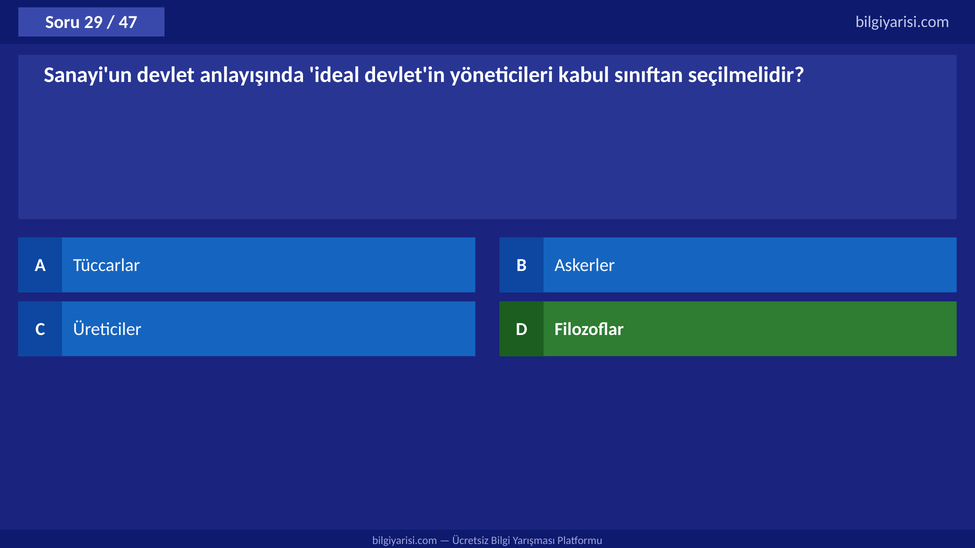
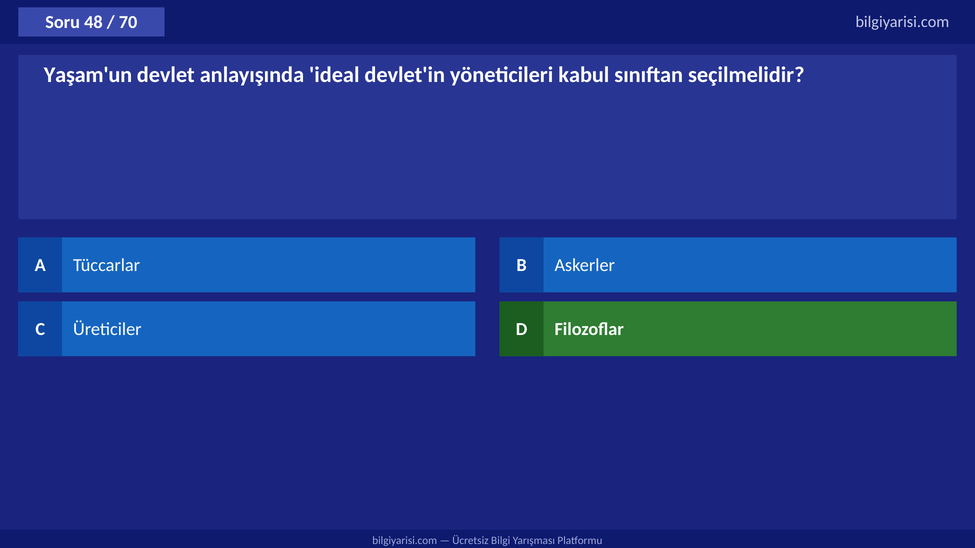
29: 29 -> 48 (93, 22)
47: 47 -> 70 (128, 22)
Sanayi'un: Sanayi'un -> Yaşam'un (88, 75)
